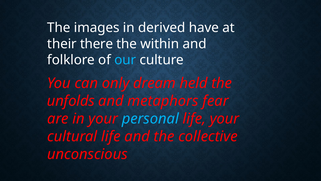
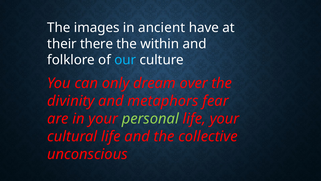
derived: derived -> ancient (162, 28)
held: held -> over (194, 83)
unfolds: unfolds -> divinity (71, 101)
personal colour: light blue -> light green (150, 118)
